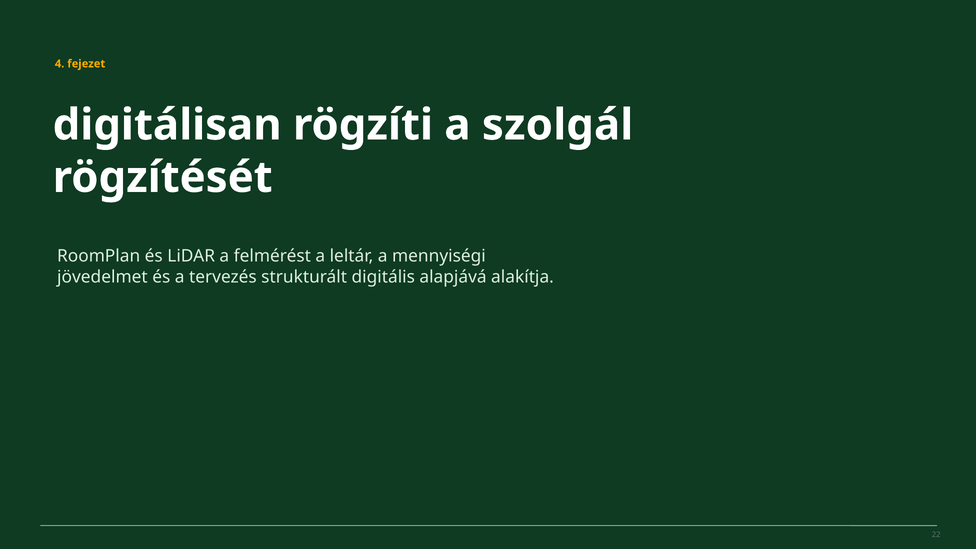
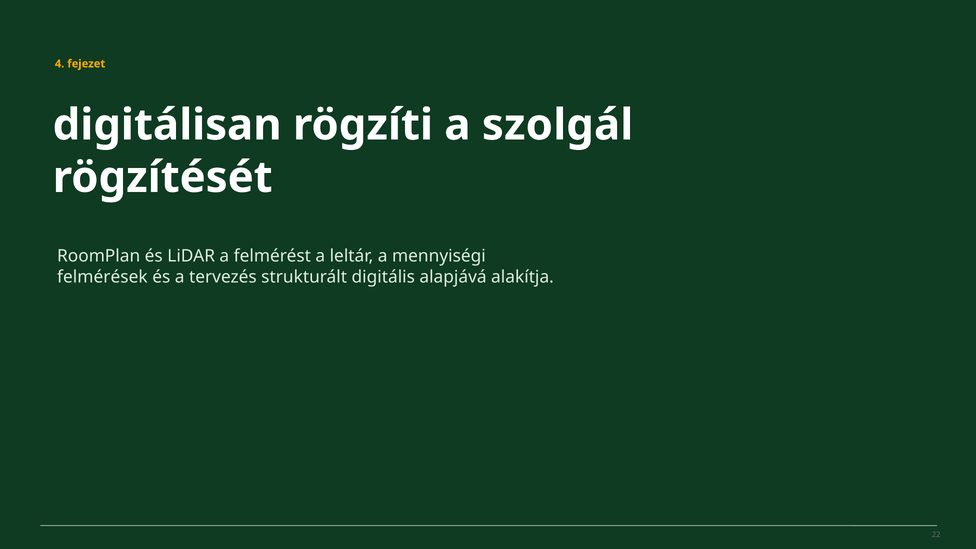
jövedelmet: jövedelmet -> felmérések (102, 277)
